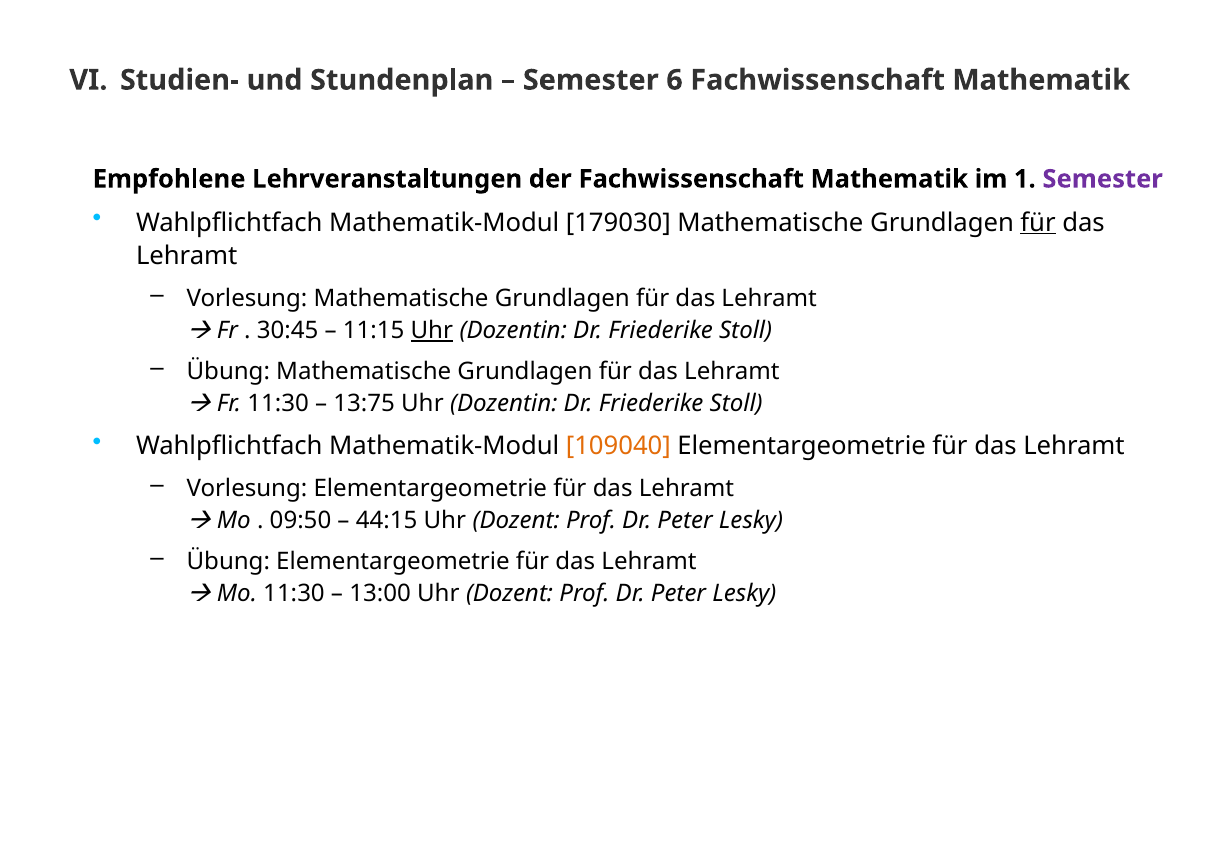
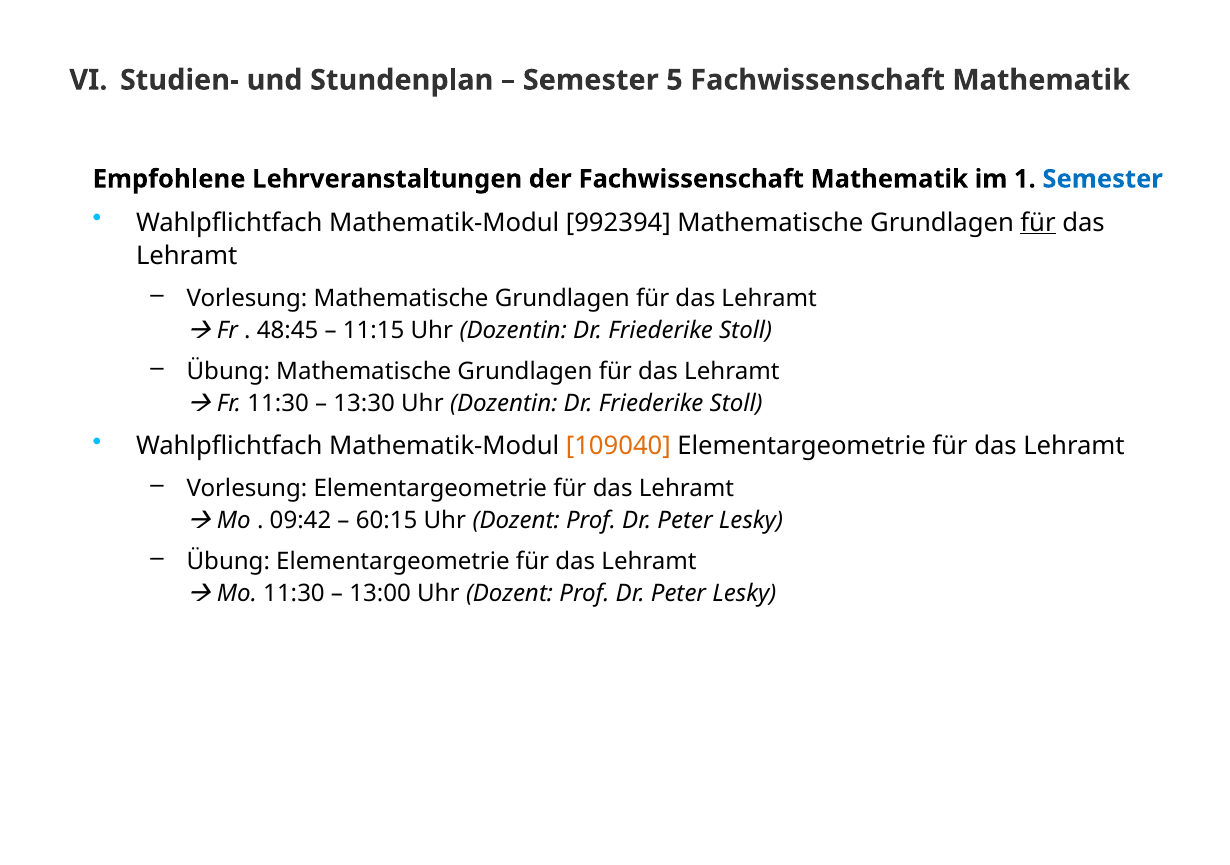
6: 6 -> 5 (675, 80)
Semester colour: purple -> blue (1103, 179)
179030: 179030 -> 992394 (618, 223)
30:45: 30:45 -> 48:45 (288, 331)
Uhr underline: present -> none (432, 331)
13:75: 13:75 -> 13:30 (364, 404)
09:50: 09:50 -> 09:42 (301, 521)
44:15: 44:15 -> 60:15 (387, 521)
